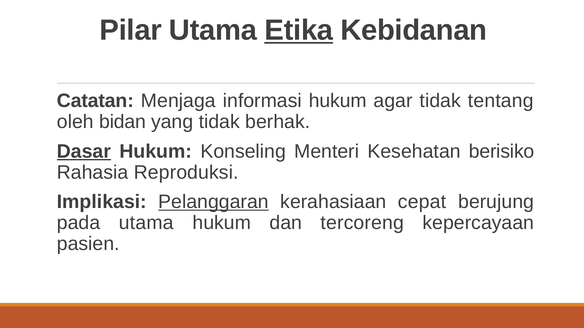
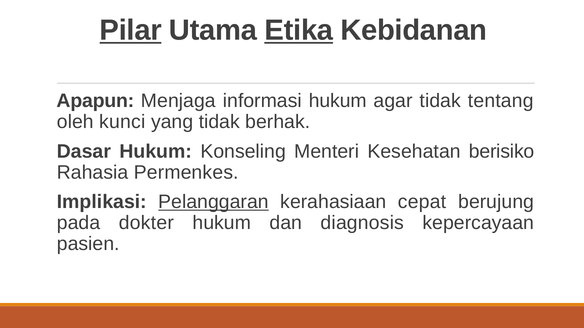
Pilar underline: none -> present (131, 30)
Catatan: Catatan -> Apapun (95, 101)
bidan: bidan -> kunci (122, 122)
Dasar underline: present -> none (84, 152)
Reproduksi: Reproduksi -> Permenkes (186, 173)
pada utama: utama -> dokter (146, 223)
tercoreng: tercoreng -> diagnosis (362, 223)
